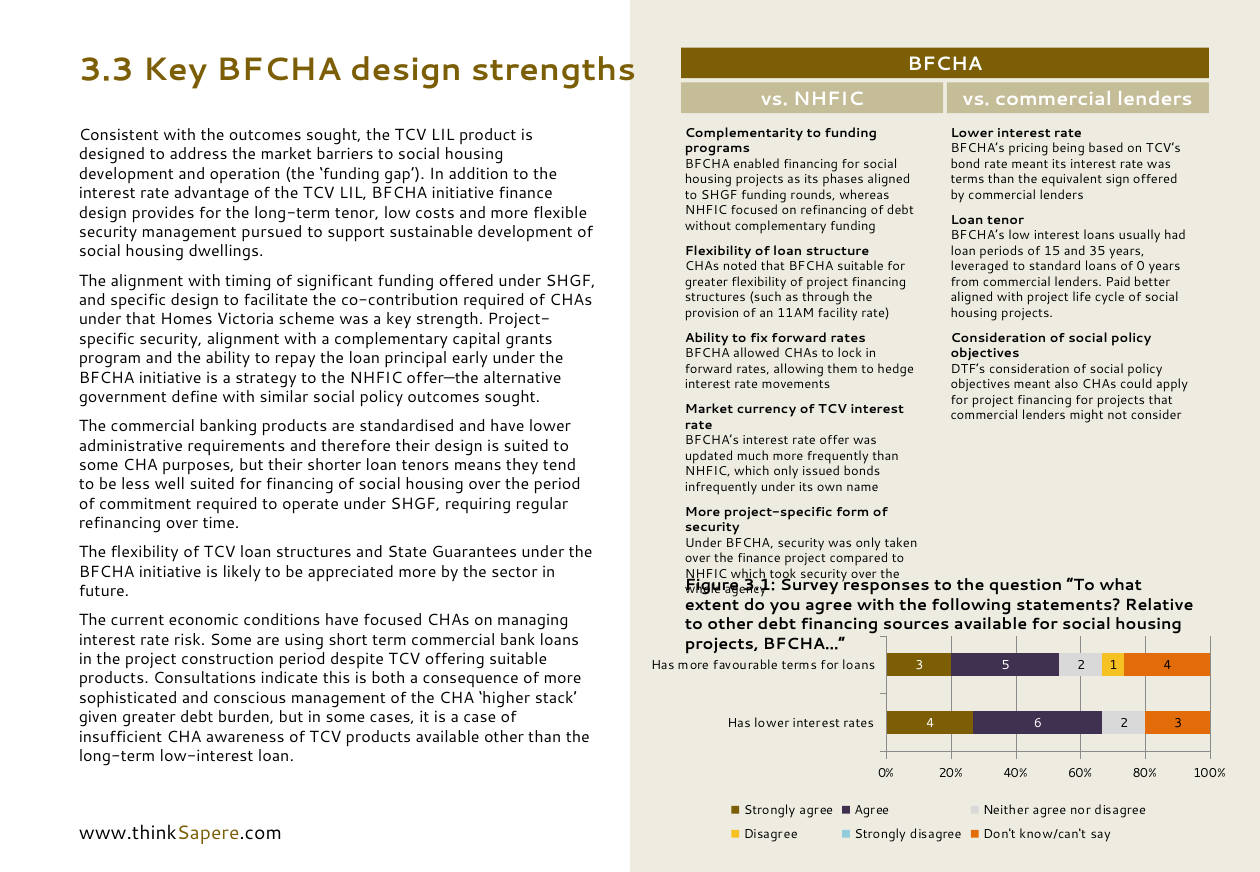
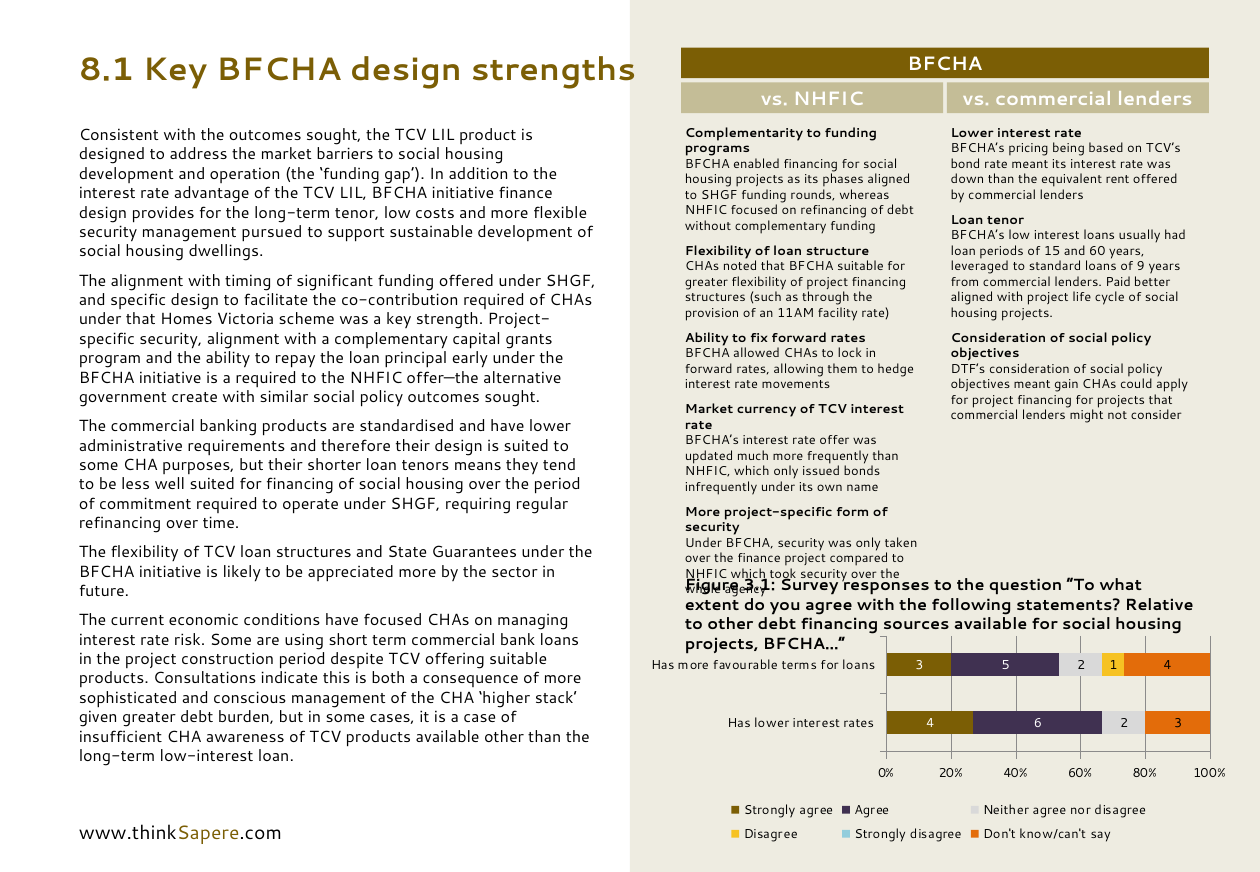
3.3: 3.3 -> 8.1 (106, 70)
terms: terms -> down (967, 179)
sign: sign -> rent (1118, 179)
35: 35 -> 60 (1097, 251)
0: 0 -> 9 (1141, 267)
a strategy: strategy -> required (266, 378)
also: also -> gain (1066, 385)
define: define -> create (195, 397)
